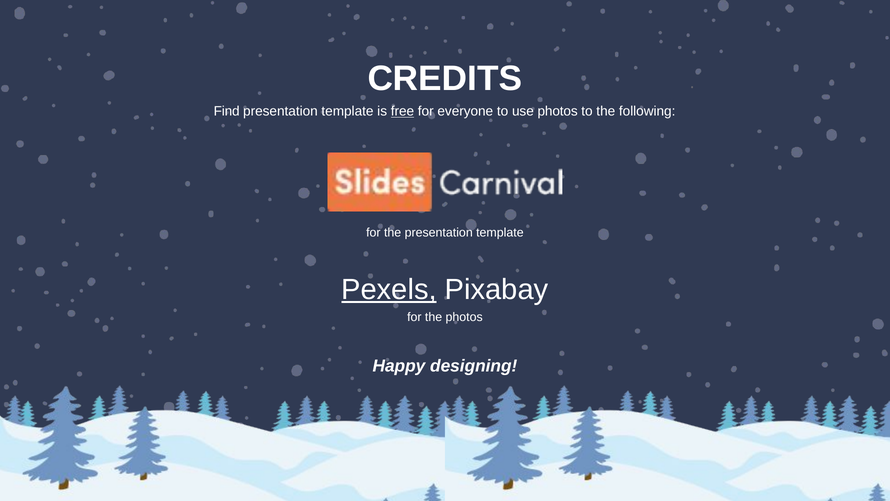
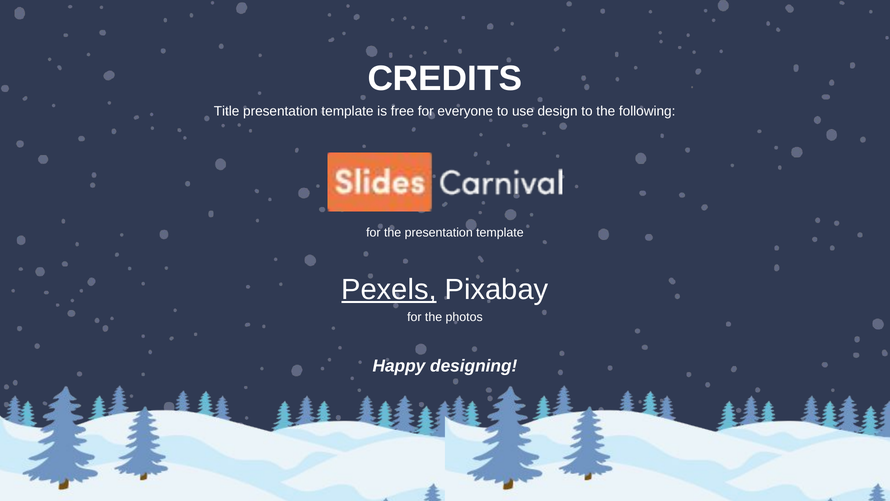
Find: Find -> Title (227, 111)
free underline: present -> none (402, 111)
use photos: photos -> design (558, 111)
